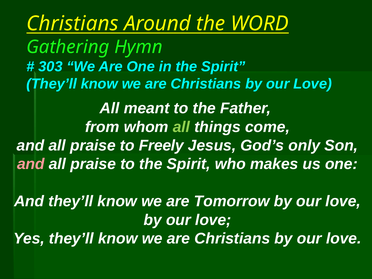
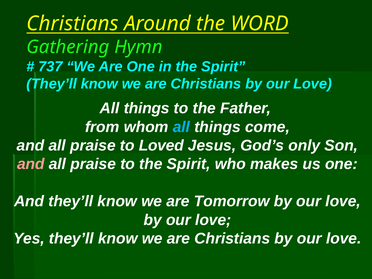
303: 303 -> 737 (50, 67)
meant: meant -> things (147, 108)
all colour: light green -> light blue (181, 127)
Freely: Freely -> Loved (161, 146)
